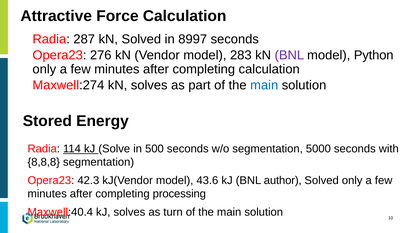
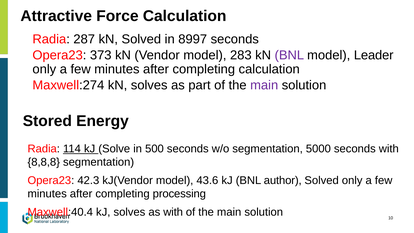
276: 276 -> 373 (101, 55)
Python: Python -> Leader (374, 55)
main colour: blue -> purple (264, 85)
as turn: turn -> with (173, 212)
